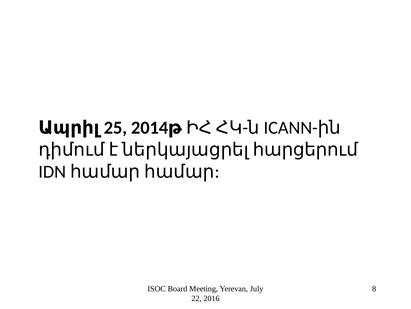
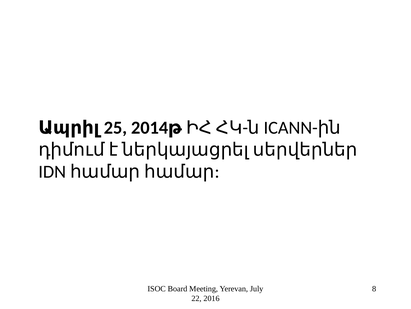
հարցերում: հարցերում -> սերվերներ (305, 150)
